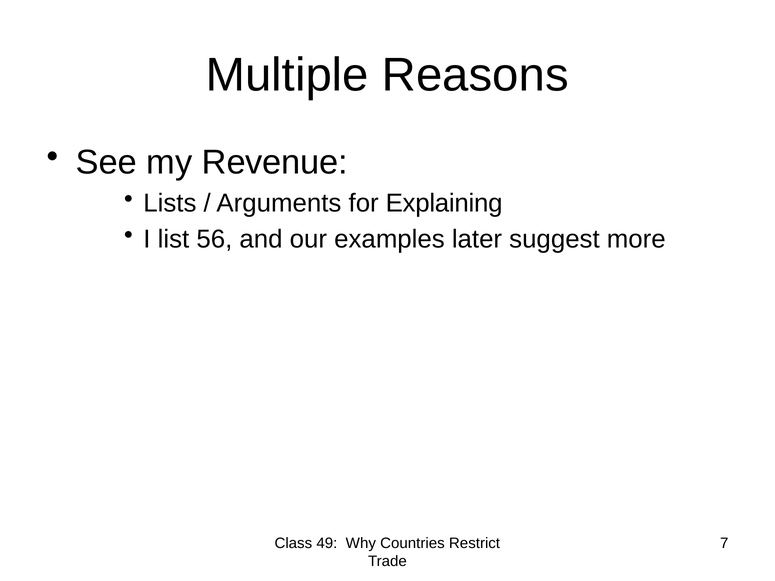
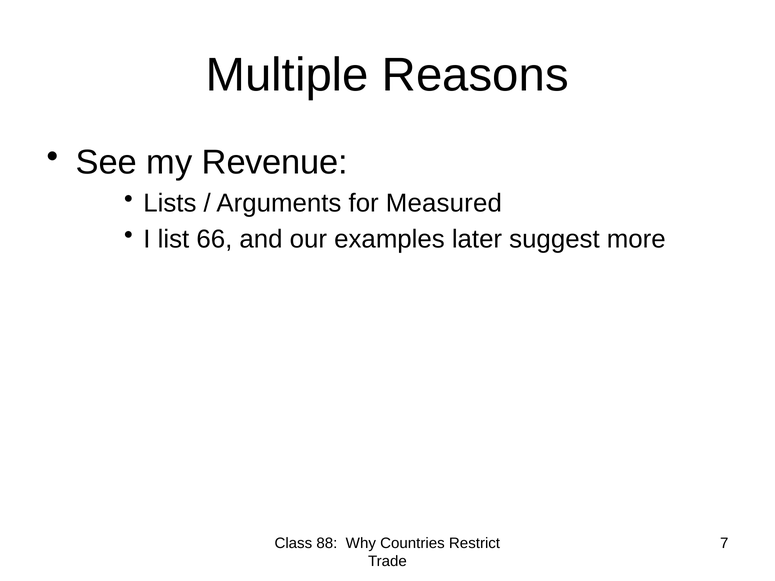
Explaining: Explaining -> Measured (444, 203)
56: 56 -> 66 (214, 239)
49: 49 -> 88 (327, 543)
